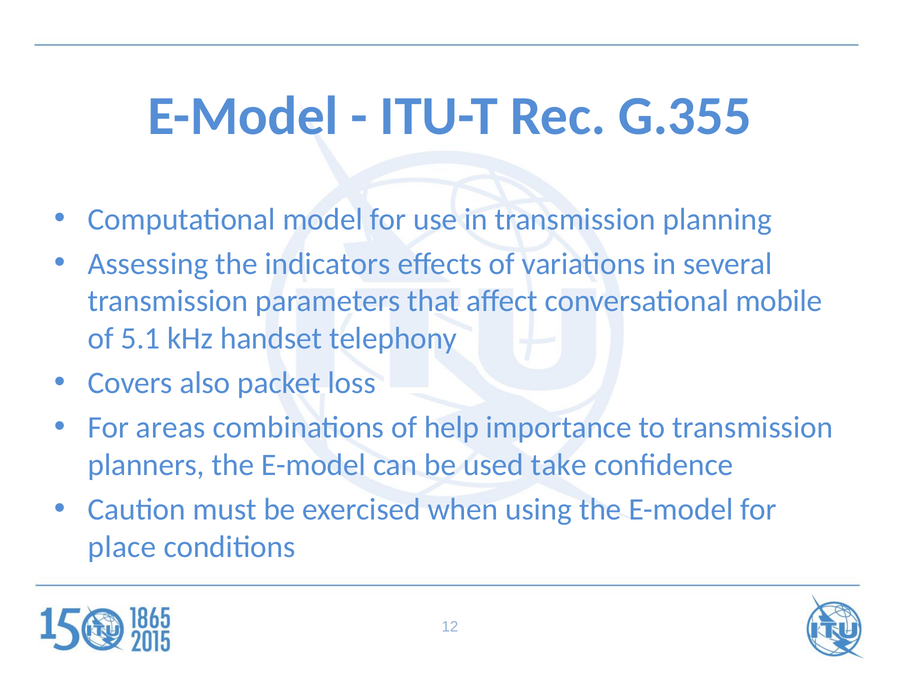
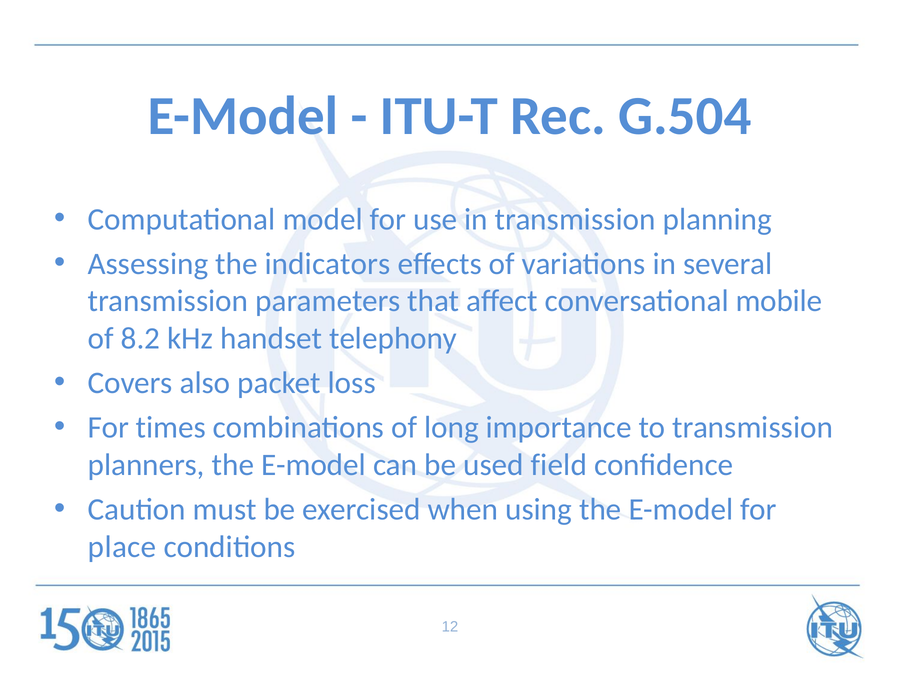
G.355: G.355 -> G.504 (685, 116)
5.1: 5.1 -> 8.2 (140, 339)
areas: areas -> times (171, 428)
help: help -> long (451, 428)
take: take -> field (559, 465)
